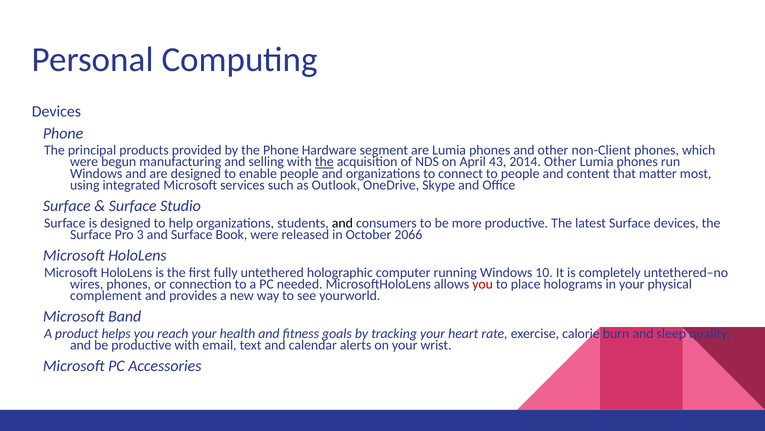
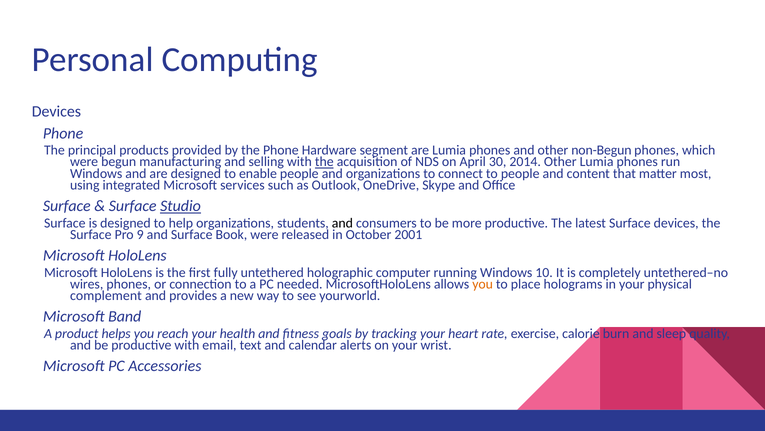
non-Client: non-Client -> non-Begun (601, 150)
43: 43 -> 30 (498, 162)
Studio underline: none -> present (180, 206)
3: 3 -> 9 (140, 234)
2066: 2066 -> 2001 (408, 234)
you colour: red -> orange (483, 284)
